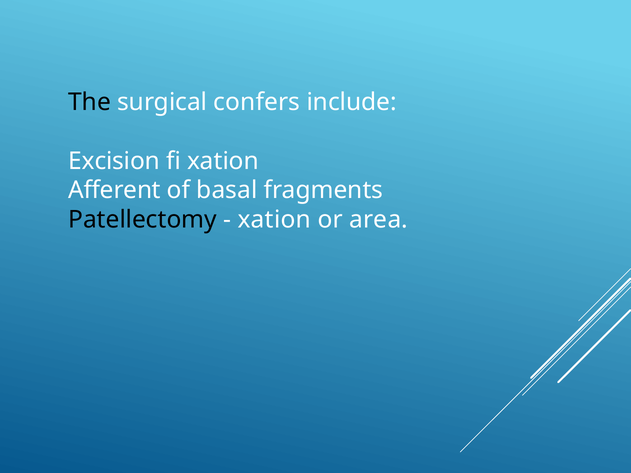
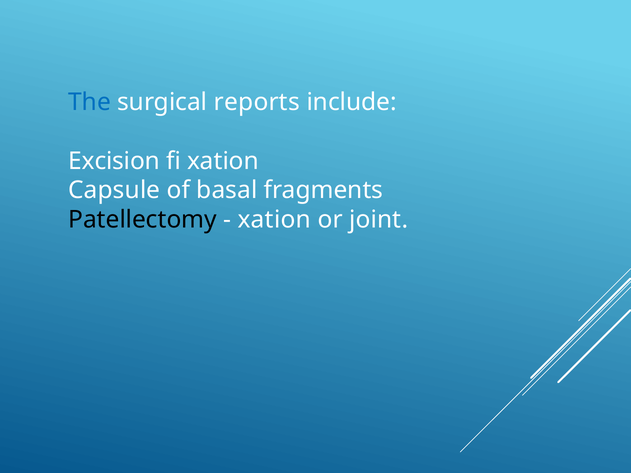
The colour: black -> blue (90, 102)
confers: confers -> reports (257, 102)
Afferent: Afferent -> Capsule (114, 190)
area: area -> joint (379, 220)
